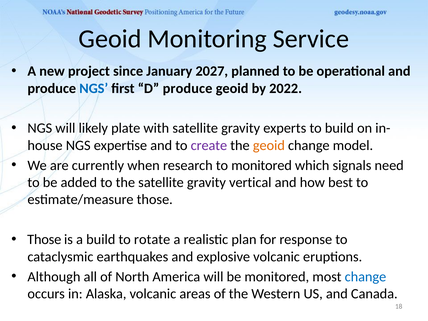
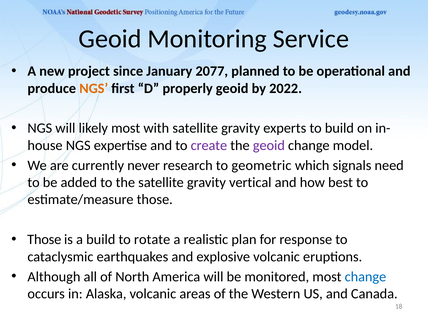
2027: 2027 -> 2077 (212, 71)
NGS colour: blue -> orange (94, 88)
D produce: produce -> properly (188, 88)
likely plate: plate -> most (126, 128)
geoid colour: orange -> purple (269, 145)
when: when -> never (144, 165)
to monitored: monitored -> geometric (261, 165)
